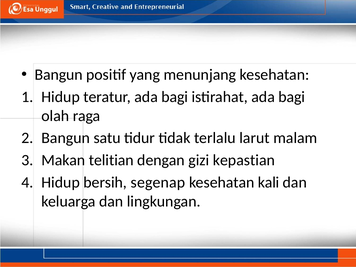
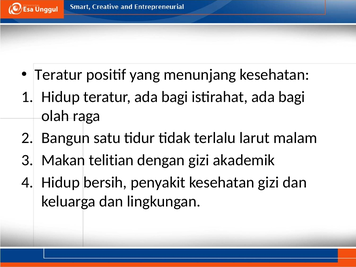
Bangun: Bangun -> Teratur (59, 75)
kepastian: kepastian -> akademik (244, 160)
segenap: segenap -> penyakit (158, 182)
kesehatan kali: kali -> gizi (269, 182)
